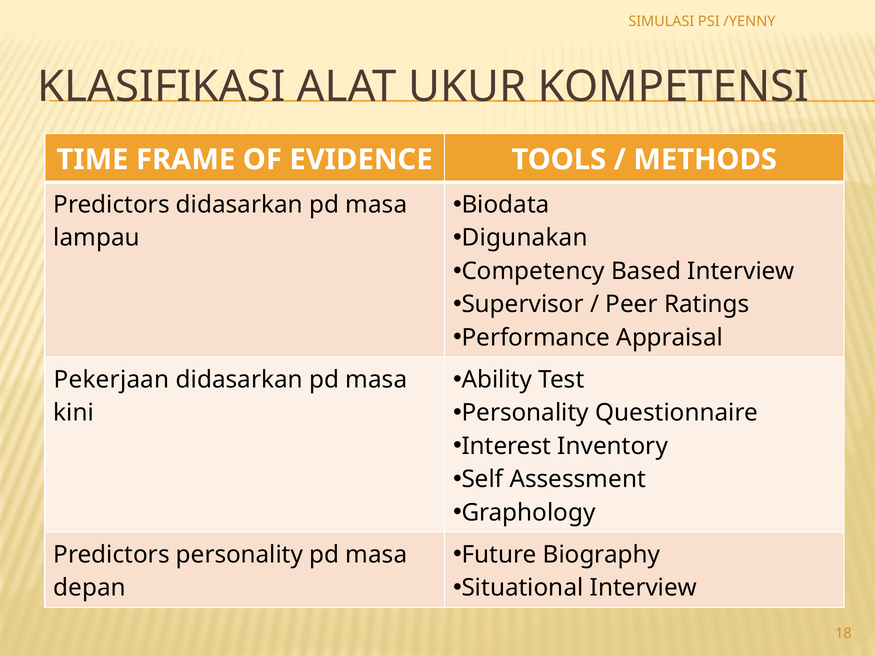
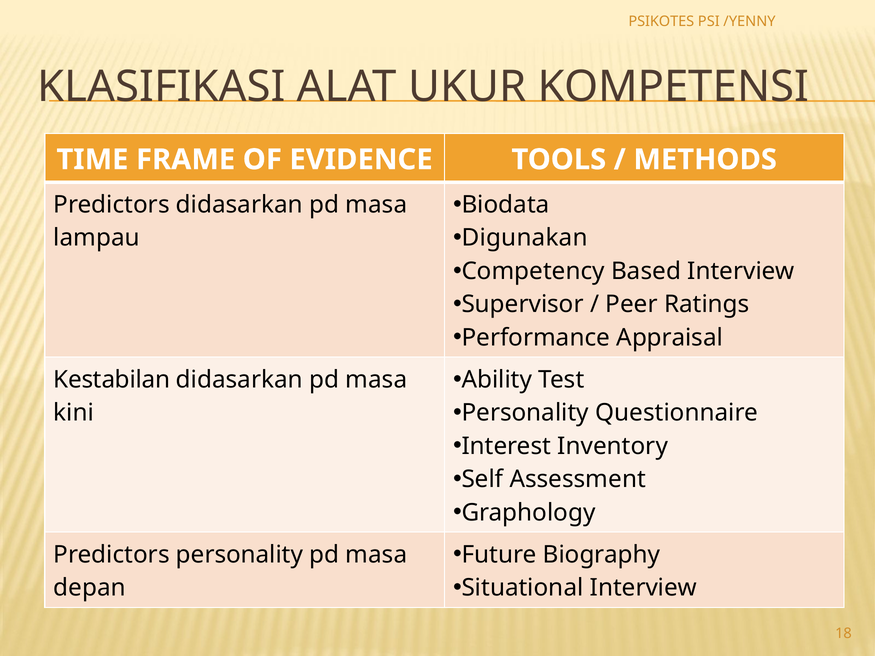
SIMULASI: SIMULASI -> PSIKOTES (661, 21)
Pekerjaan: Pekerjaan -> Kestabilan (112, 380)
